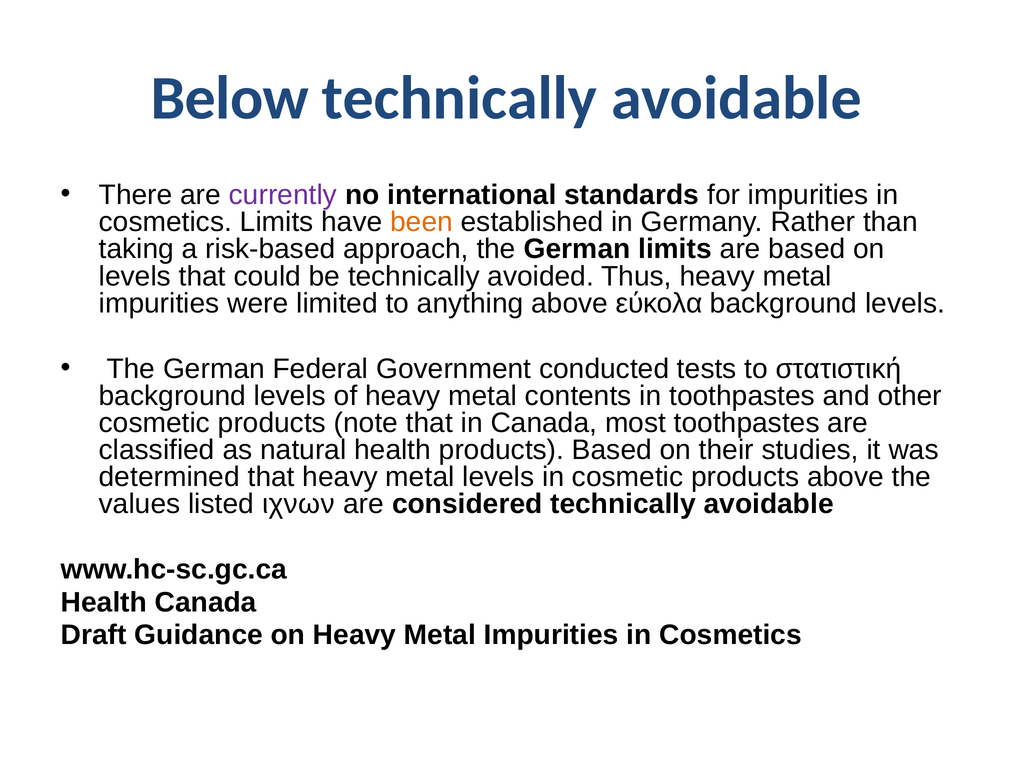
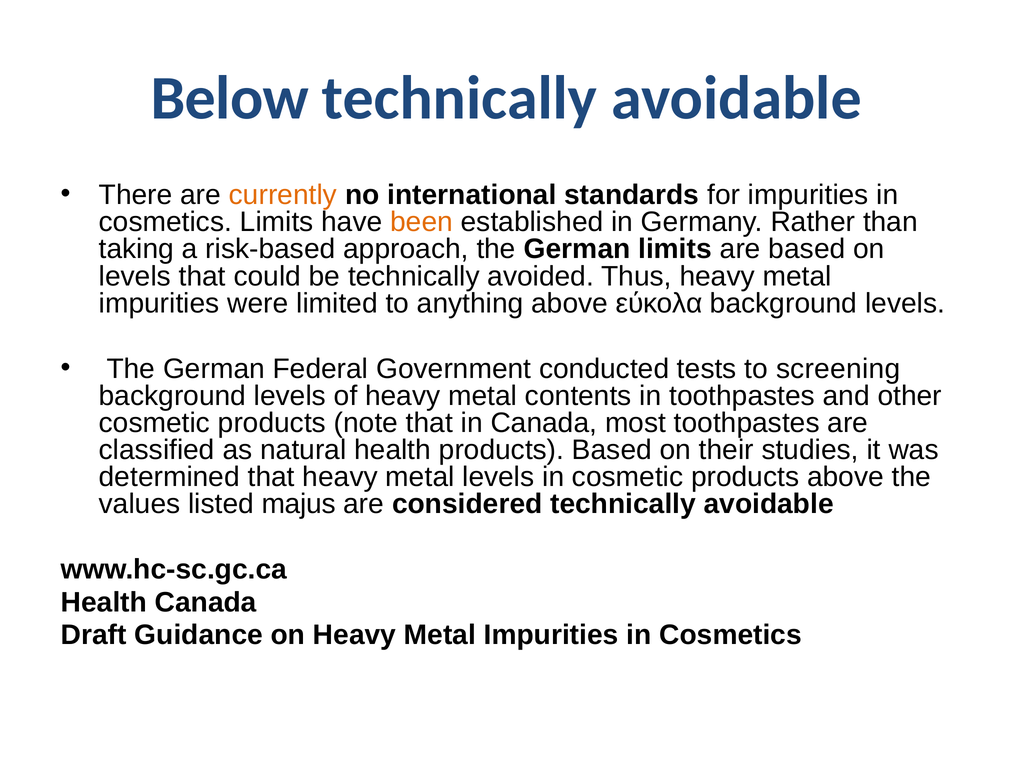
currently colour: purple -> orange (283, 195)
στατιστική: στατιστική -> screening (838, 368)
ιχνων: ιχνων -> majus (299, 504)
